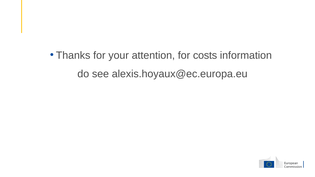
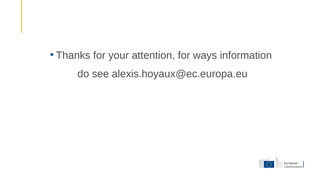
costs: costs -> ways (205, 55)
